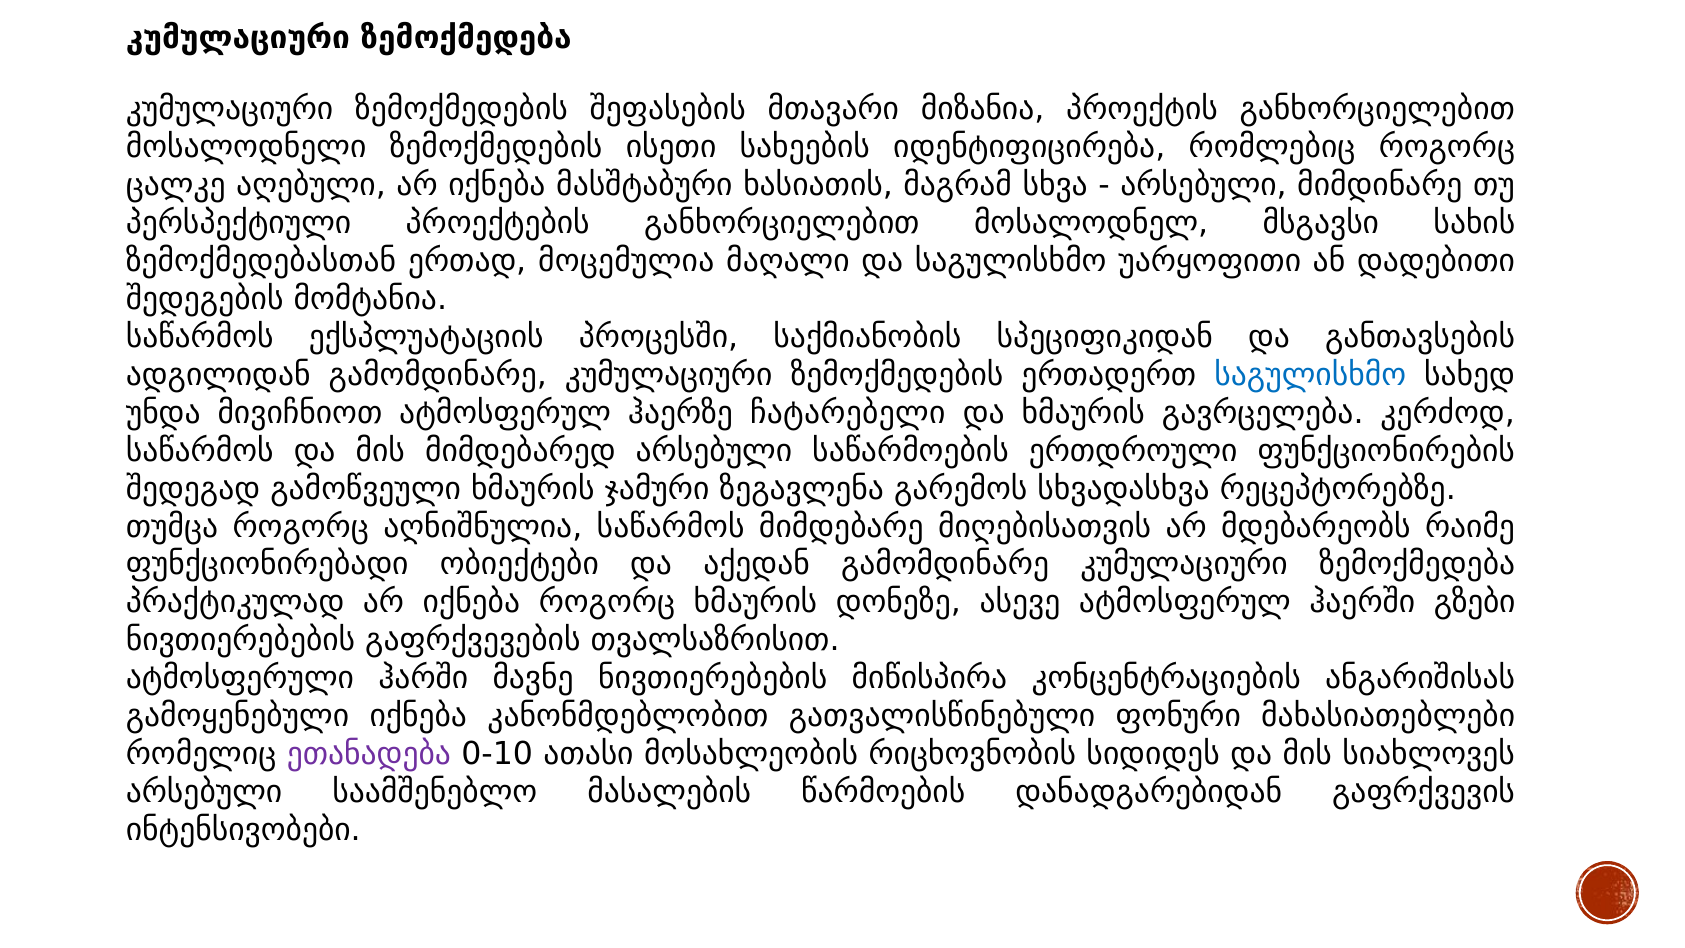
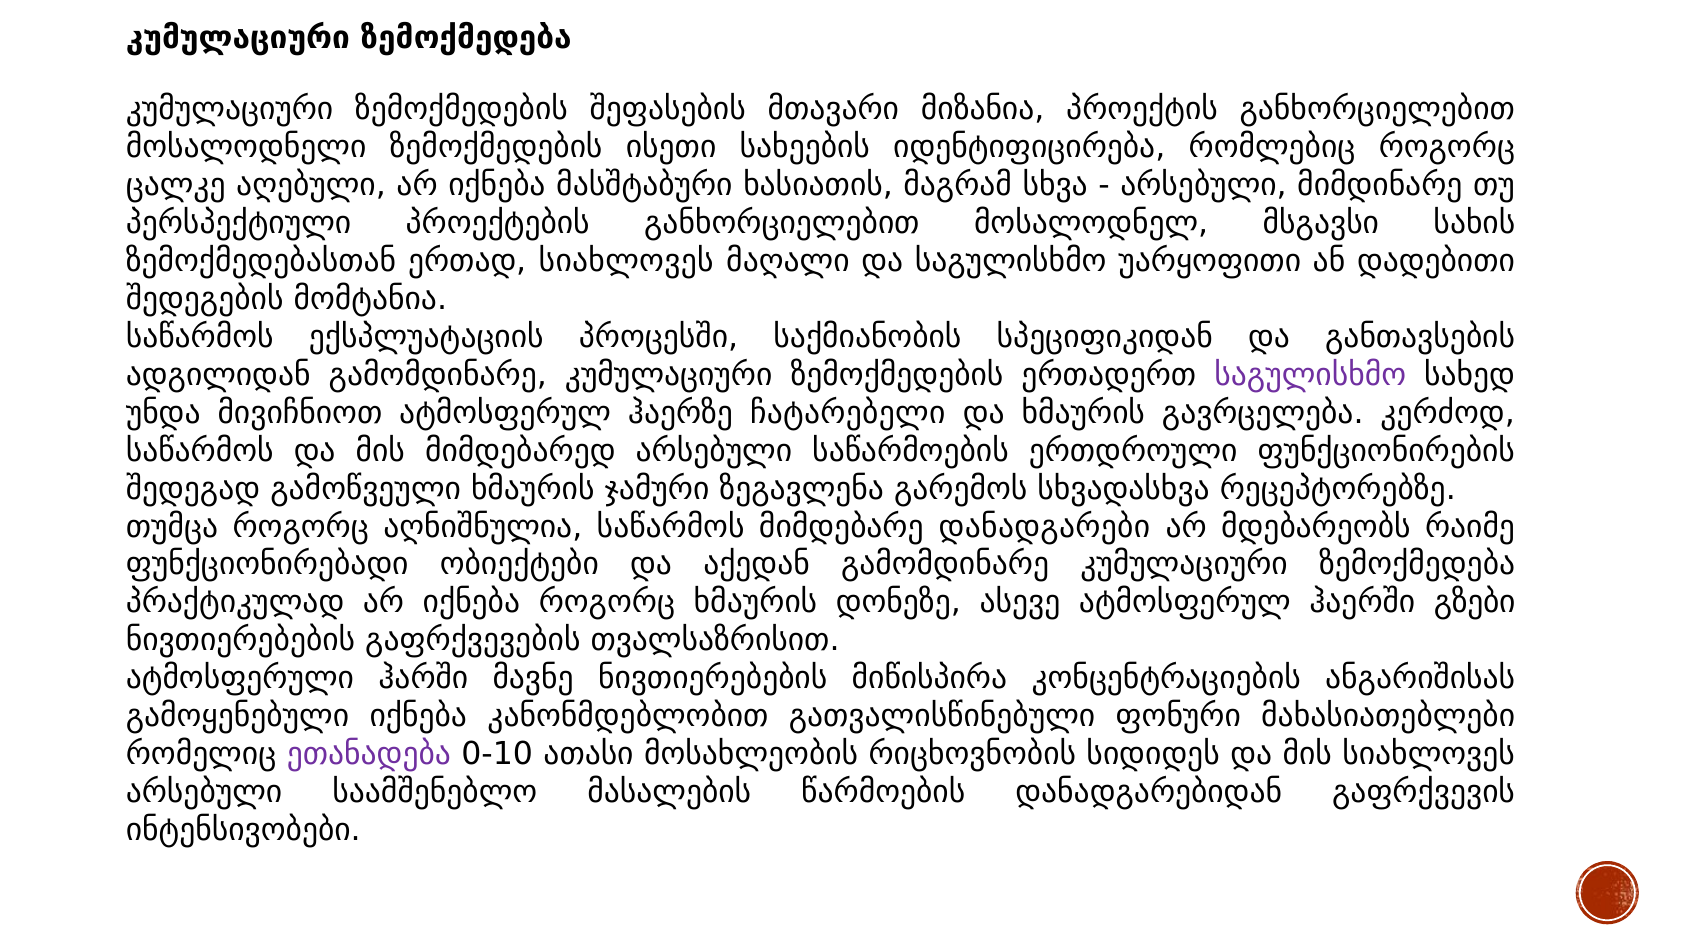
ერთად მოცემულია: მოცემულია -> სიახლოვეს (626, 261)
საგულისხმო colour: blue -> purple (1310, 375)
მიღებისათვის: მიღებისათვის -> დანადგარები (1044, 526)
